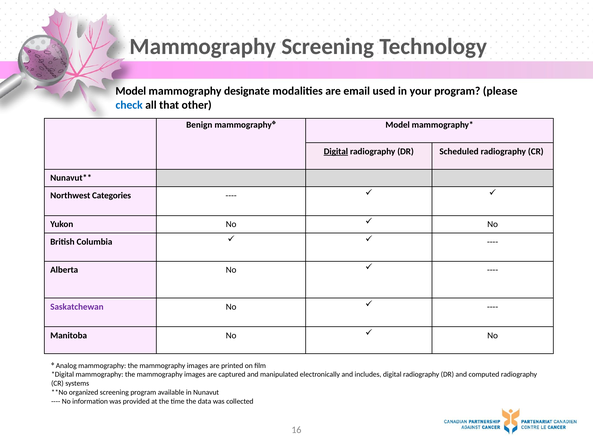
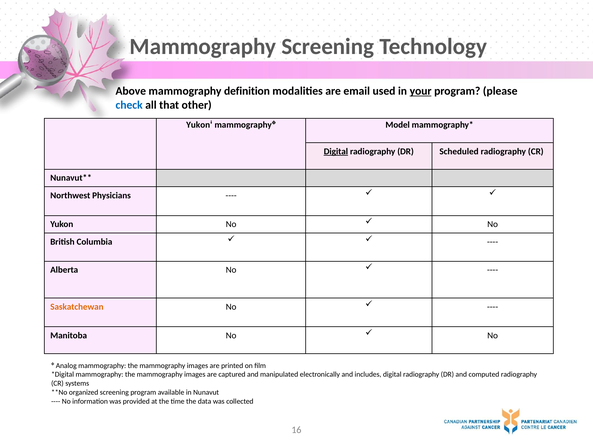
Model: Model -> Above (131, 91)
designate: designate -> definition (247, 91)
your underline: none -> present (421, 91)
Benign: Benign -> Yukonᶤ (199, 125)
Categories: Categories -> Physicians (112, 195)
Saskatchewan colour: purple -> orange (77, 307)
